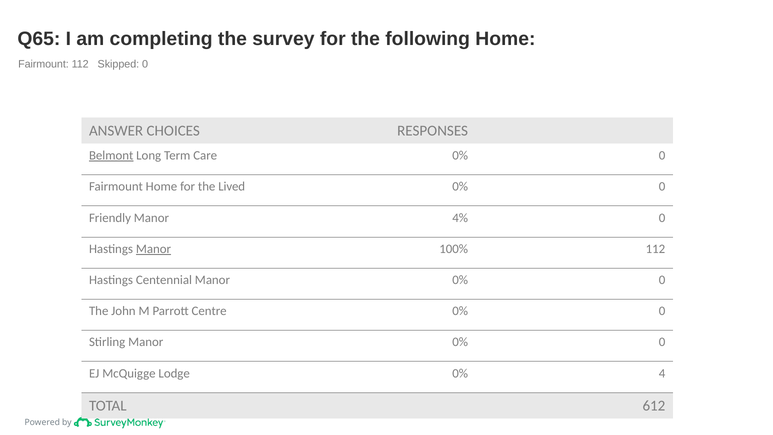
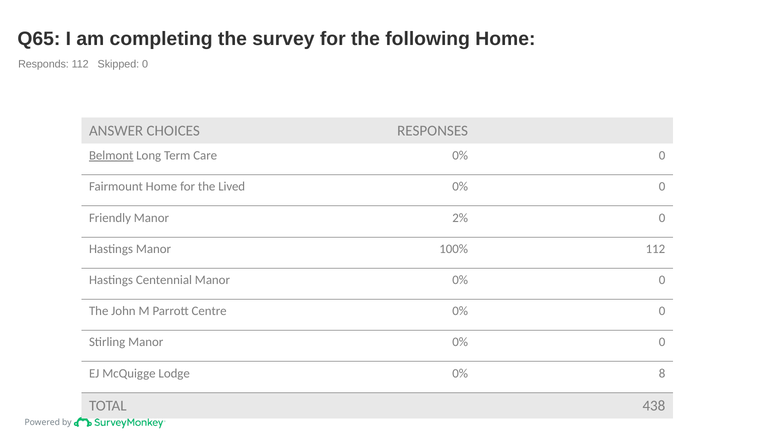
Fairmount: Fairmount -> Responds (43, 64)
4%: 4% -> 2% (460, 218)
Manor underline: present -> none (154, 249)
4: 4 -> 8 (662, 373)
612: 612 -> 438 (654, 406)
